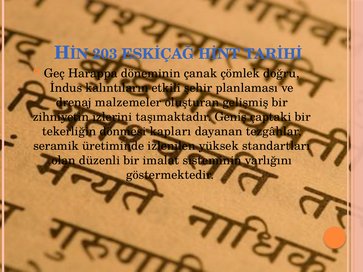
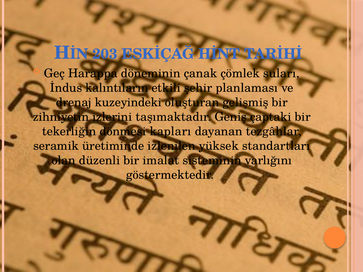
doğru: doğru -> suları (281, 73)
malzemeler: malzemeler -> kuzeyindeki (128, 102)
